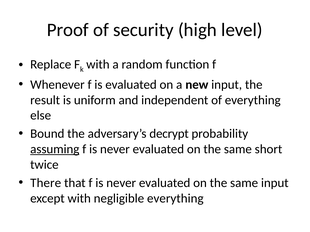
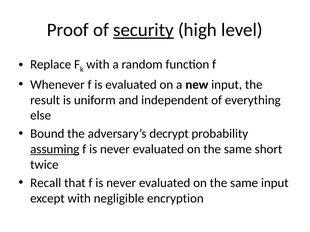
security underline: none -> present (143, 30)
There: There -> Recall (46, 183)
negligible everything: everything -> encryption (175, 199)
